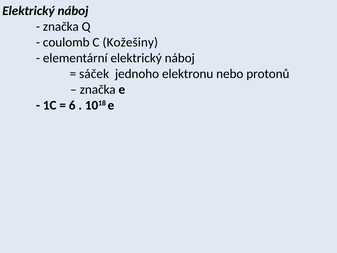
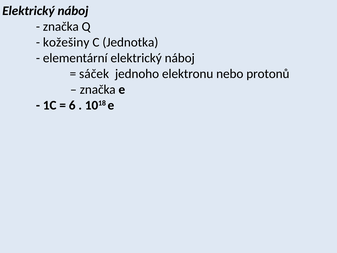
coulomb: coulomb -> kožešiny (66, 42)
Kožešiny: Kožešiny -> Jednotka (130, 42)
